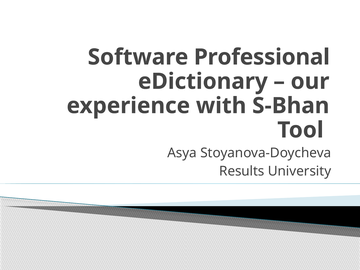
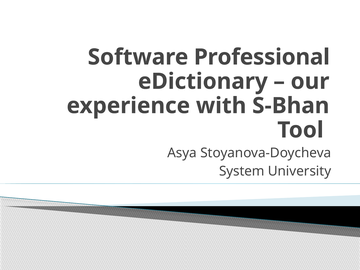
Results: Results -> System (242, 171)
